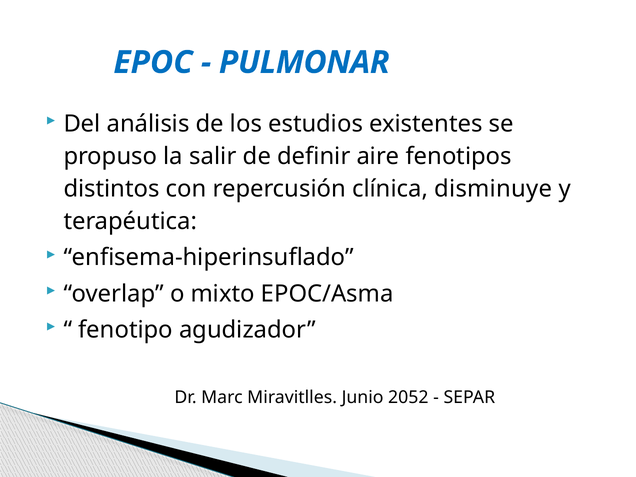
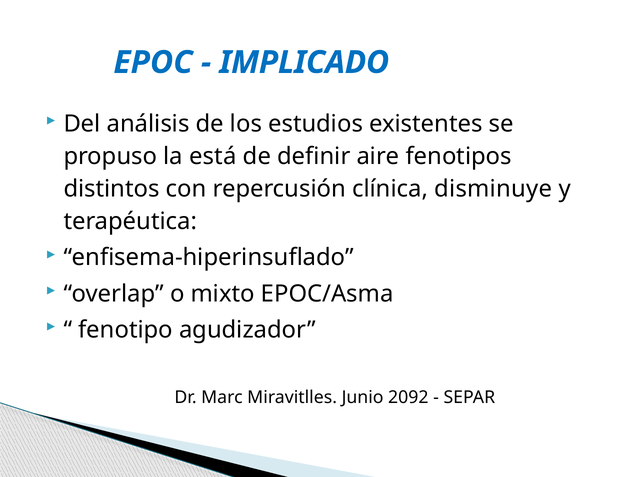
PULMONAR: PULMONAR -> IMPLICADO (304, 62)
salir: salir -> está (213, 156)
2052: 2052 -> 2092 (408, 397)
